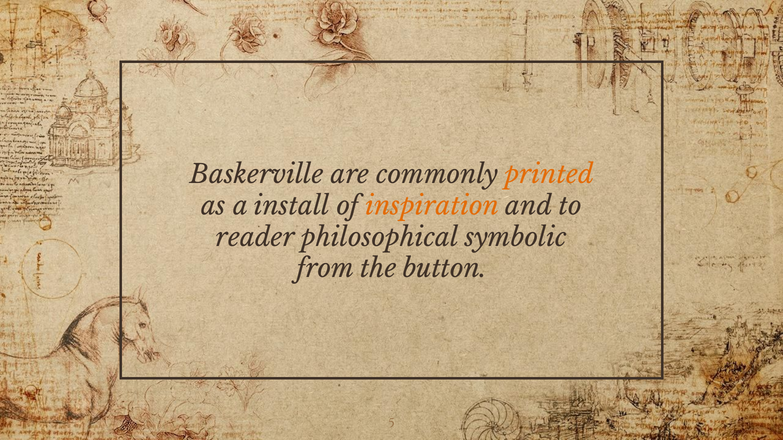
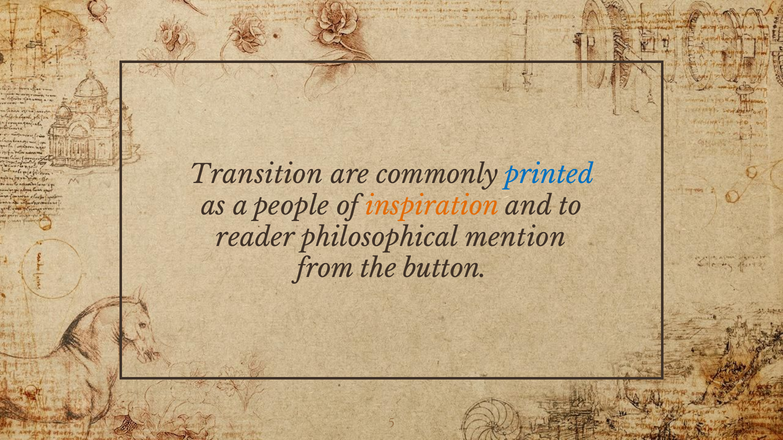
Baskerville: Baskerville -> Transition (257, 175)
printed colour: orange -> blue (549, 175)
install: install -> people (291, 206)
symbolic: symbolic -> mention (516, 238)
